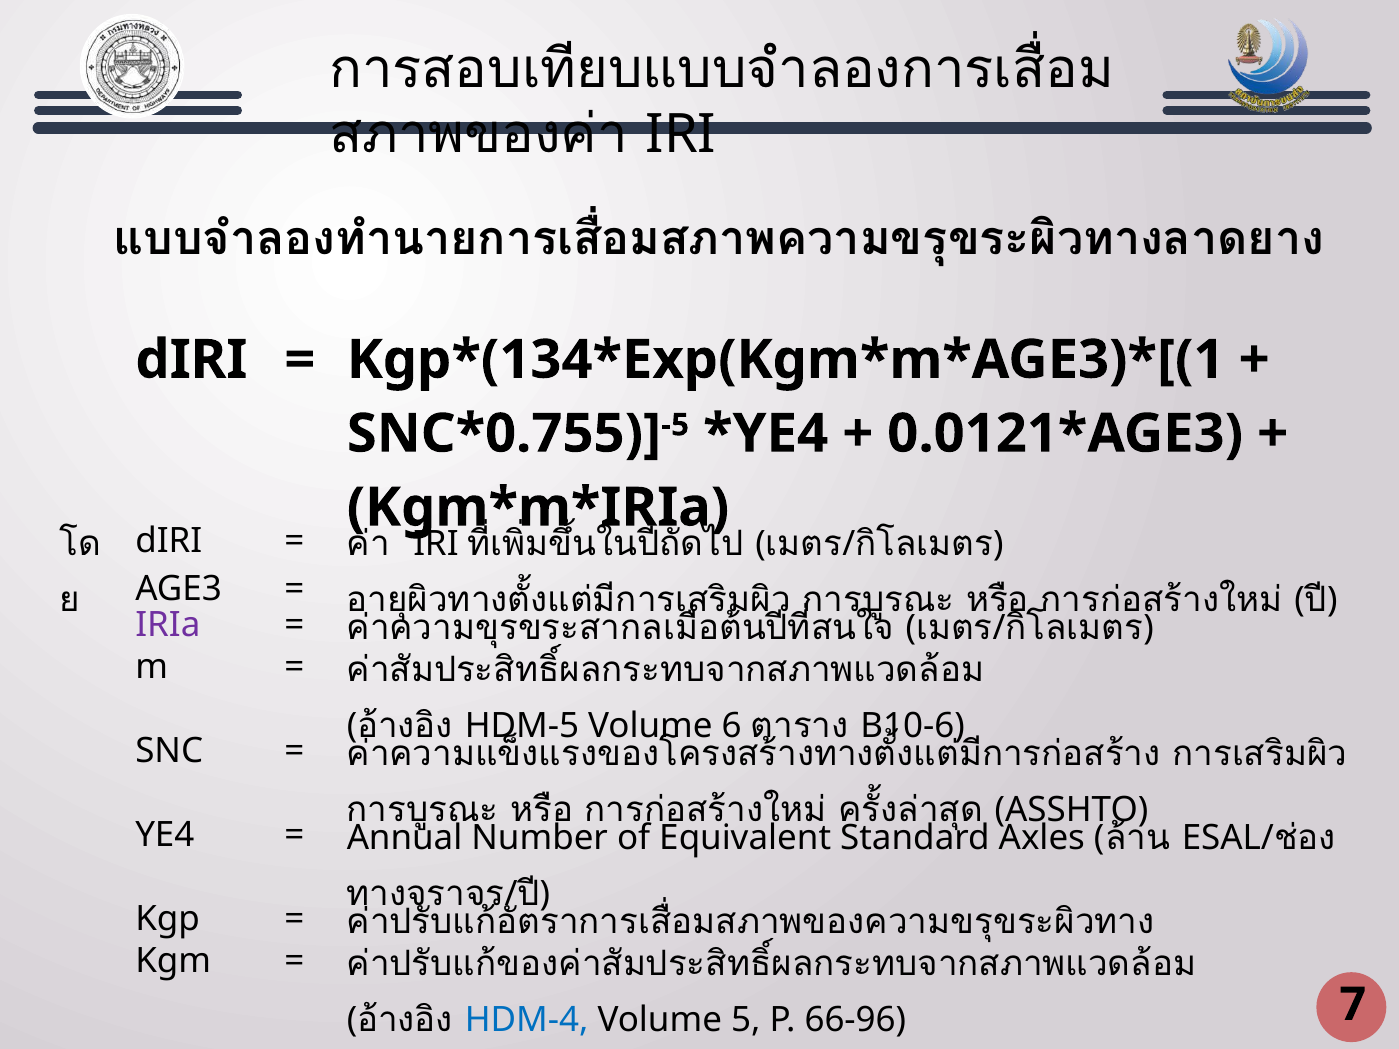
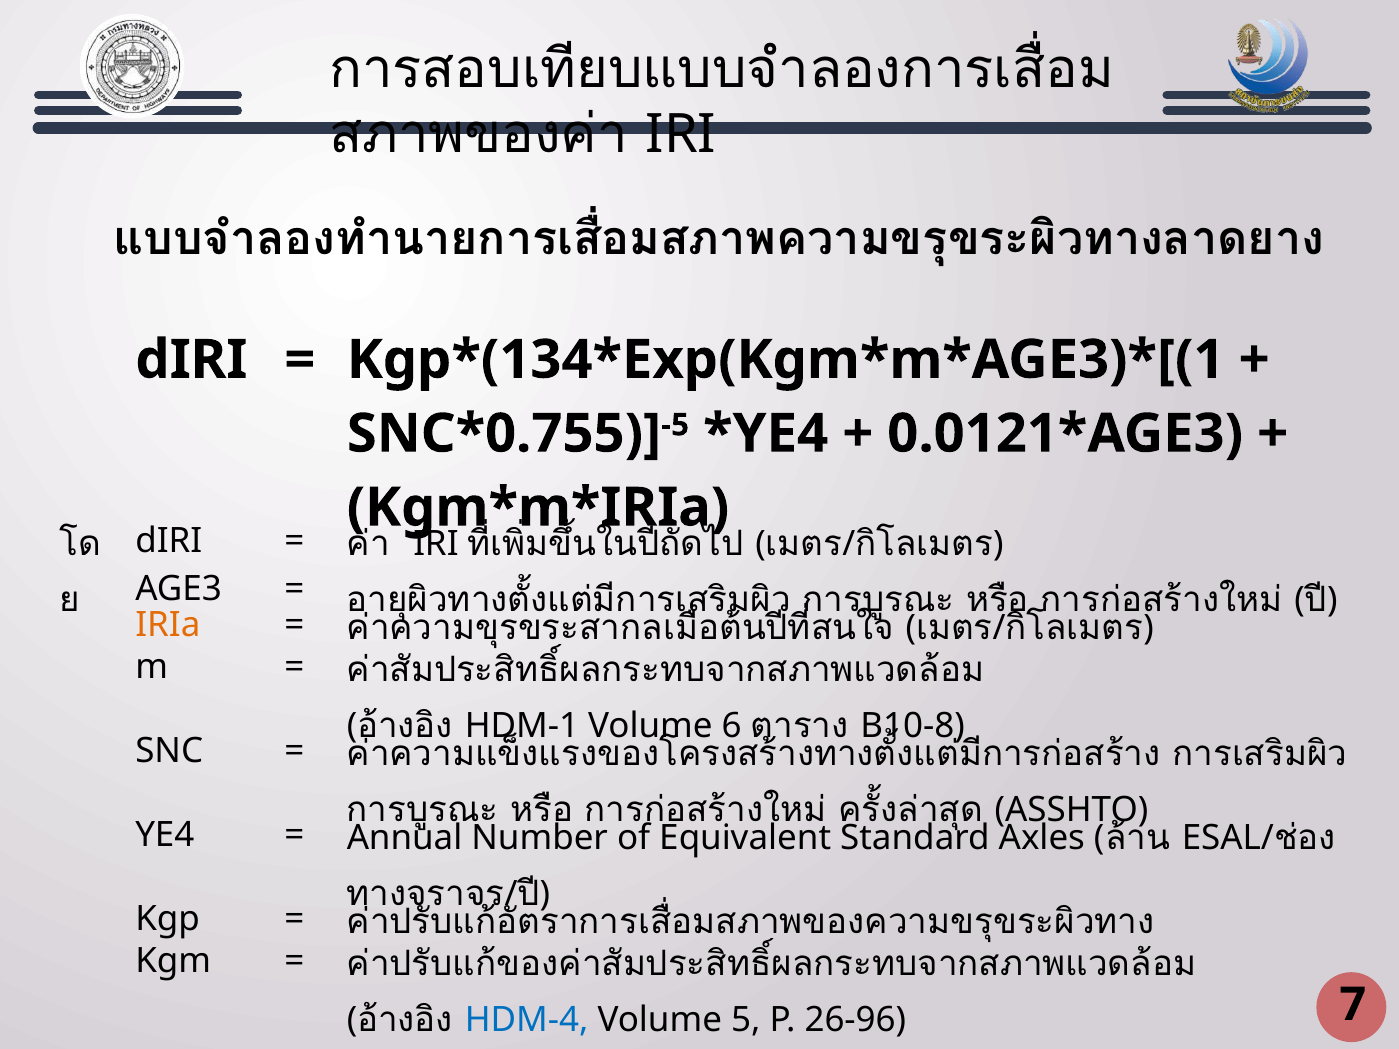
IRIa colour: purple -> orange (168, 626)
HDM-5: HDM-5 -> HDM-1 (522, 726)
B10-6: B10-6 -> B10-8 (913, 726)
66-96: 66-96 -> 26-96 (855, 1020)
